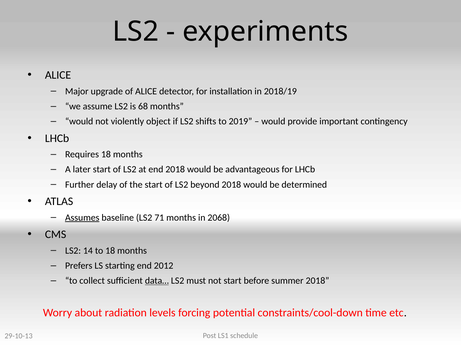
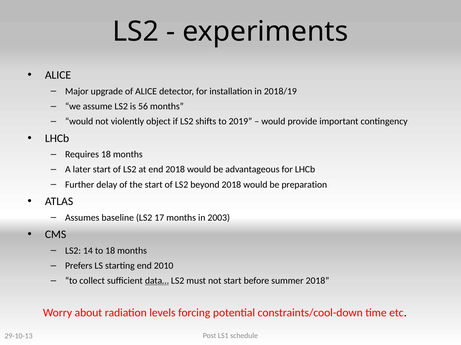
68: 68 -> 56 (143, 107)
determined: determined -> preparation (304, 185)
Assumes underline: present -> none (82, 218)
71: 71 -> 17 (159, 218)
2068: 2068 -> 2003 (219, 218)
2012: 2012 -> 2010 (164, 266)
